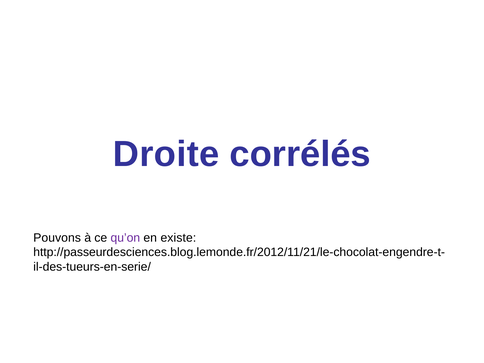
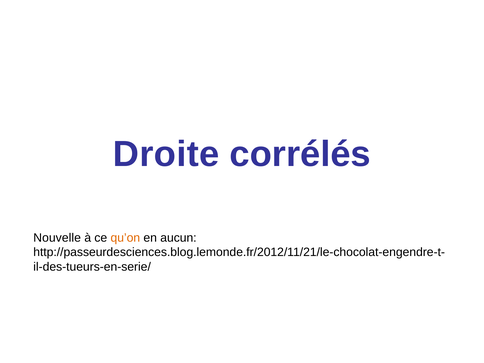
Pouvons: Pouvons -> Nouvelle (57, 238)
qu’on colour: purple -> orange (125, 238)
existe: existe -> aucun (178, 238)
